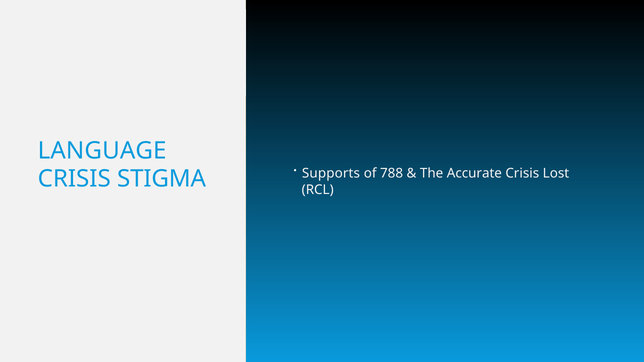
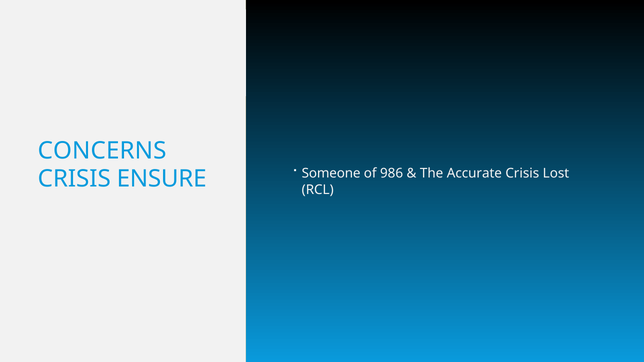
LANGUAGE: LANGUAGE -> CONCERNS (102, 151)
STIGMA: STIGMA -> ENSURE (162, 179)
Supports: Supports -> Someone (331, 173)
788: 788 -> 986 (392, 173)
